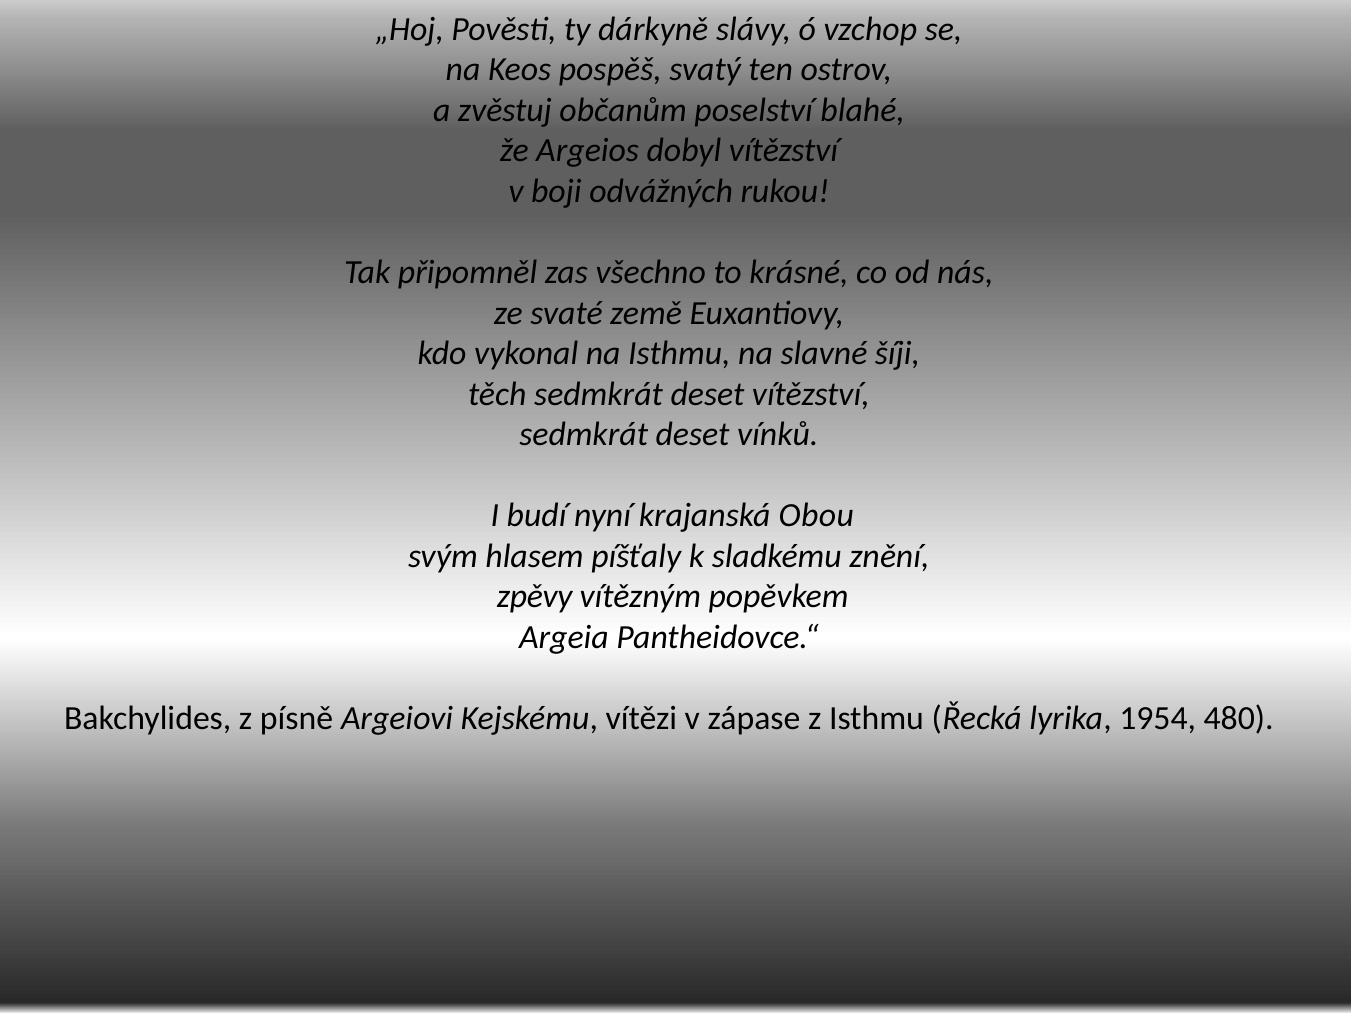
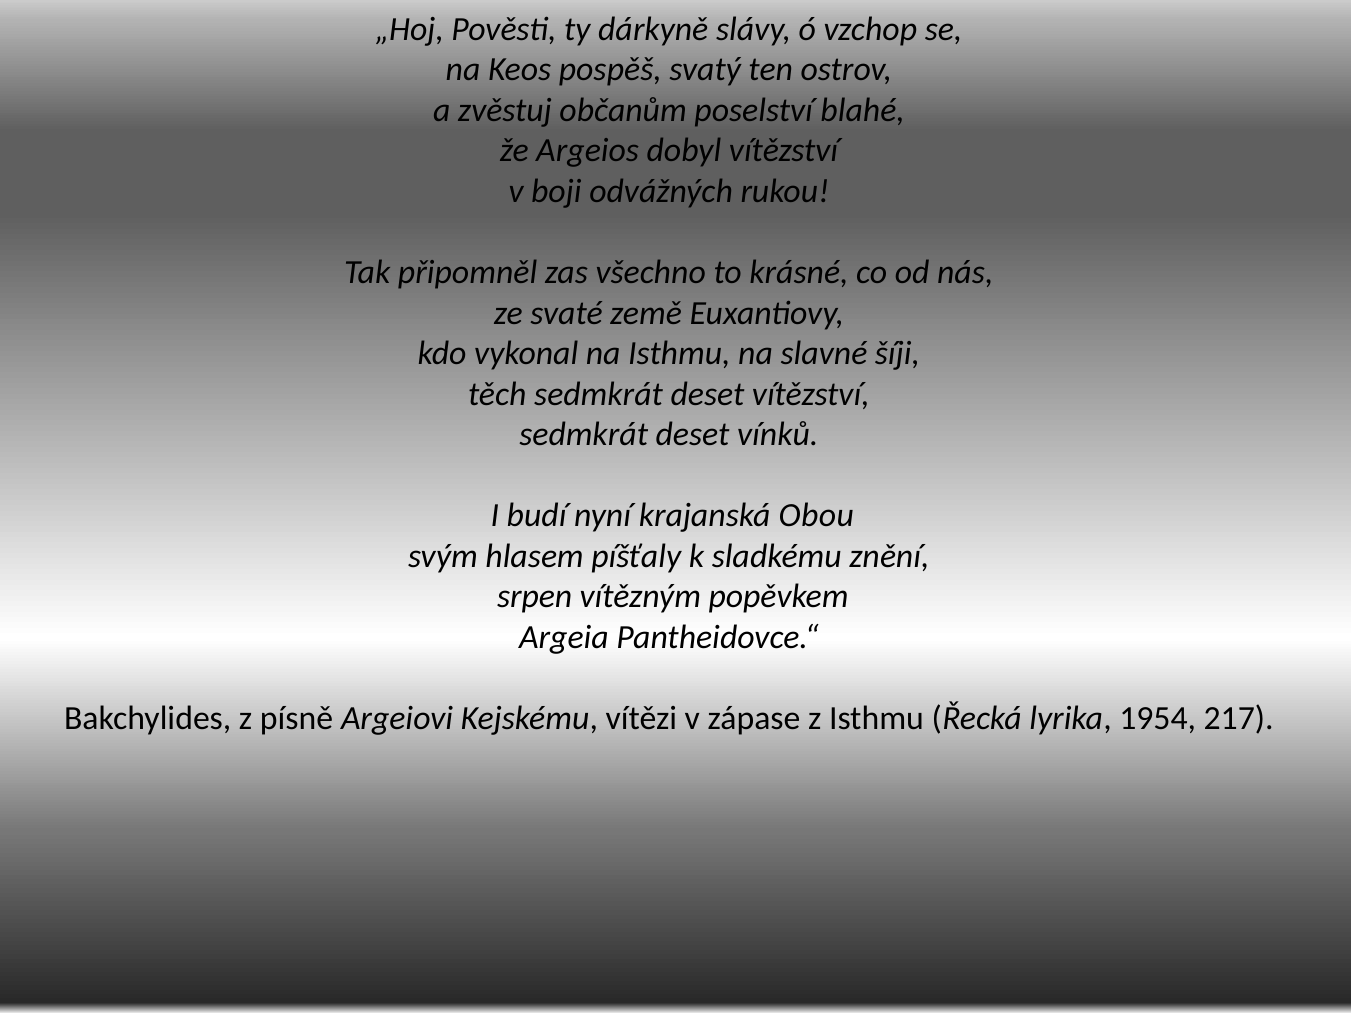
zpěvy: zpěvy -> srpen (535, 597)
480: 480 -> 217 (1239, 718)
